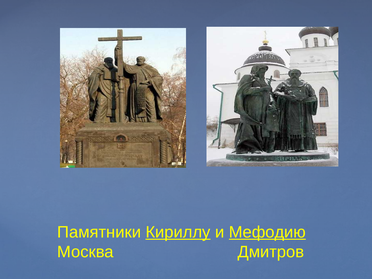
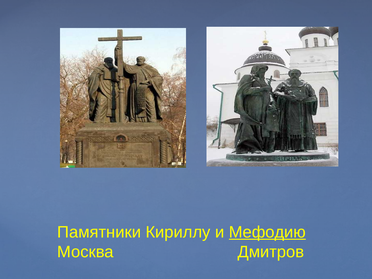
Кириллу underline: present -> none (178, 232)
